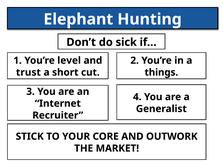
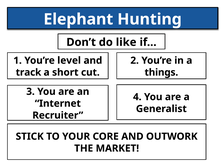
sick: sick -> like (126, 42)
trust: trust -> track (29, 72)
